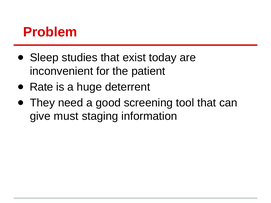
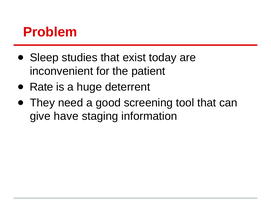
must: must -> have (66, 116)
